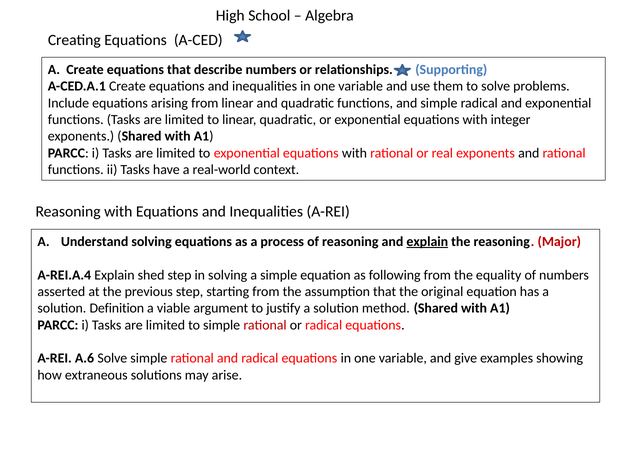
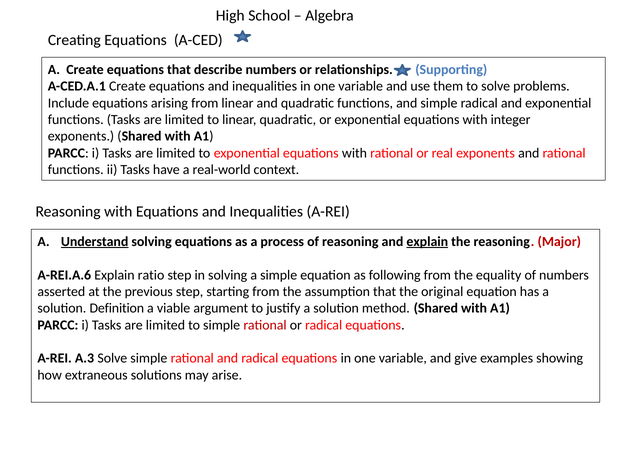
Understand underline: none -> present (95, 242)
A-REI.A.4: A-REI.A.4 -> A-REI.A.6 (64, 275)
shed: shed -> ratio (151, 275)
A.6: A.6 -> A.3 (85, 359)
